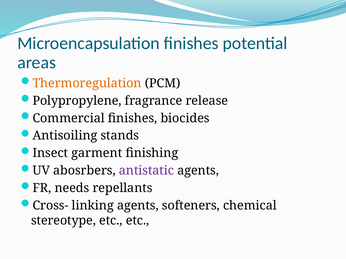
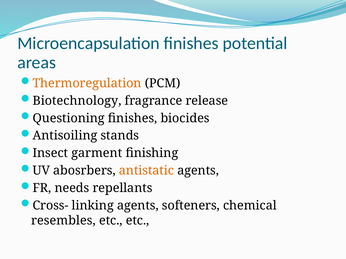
Polypropylene: Polypropylene -> Biotechnology (77, 101)
Commercial: Commercial -> Questioning (69, 118)
antistatic colour: purple -> orange (146, 171)
stereotype: stereotype -> resembles (63, 221)
